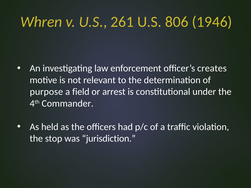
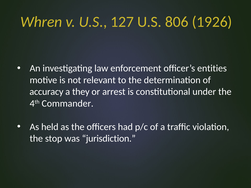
261: 261 -> 127 (122, 22)
1946: 1946 -> 1926 (212, 22)
creates: creates -> entities (212, 68)
purpose: purpose -> accuracy (46, 92)
field: field -> they (81, 92)
